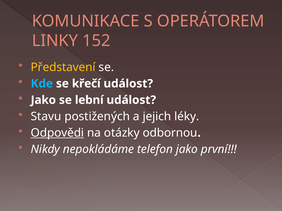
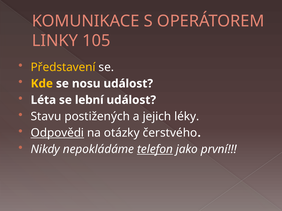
152: 152 -> 105 (96, 41)
Kde colour: light blue -> yellow (42, 84)
křečí: křečí -> nosu (86, 84)
Jako: Jako -> Léta (43, 100)
odbornou: odbornou -> čerstvého (170, 133)
telefon underline: none -> present (155, 150)
